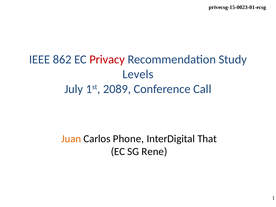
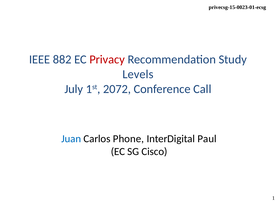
862: 862 -> 882 (62, 60)
2089: 2089 -> 2072 (117, 89)
Juan colour: orange -> blue (71, 139)
That: That -> Paul (207, 139)
Rene: Rene -> Cisco (154, 152)
